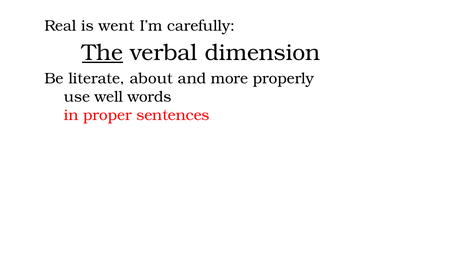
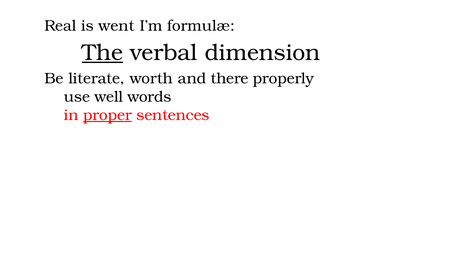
carefully: carefully -> formulæ (201, 26)
about: about -> worth (151, 79)
more: more -> there (230, 79)
proper underline: none -> present (108, 115)
